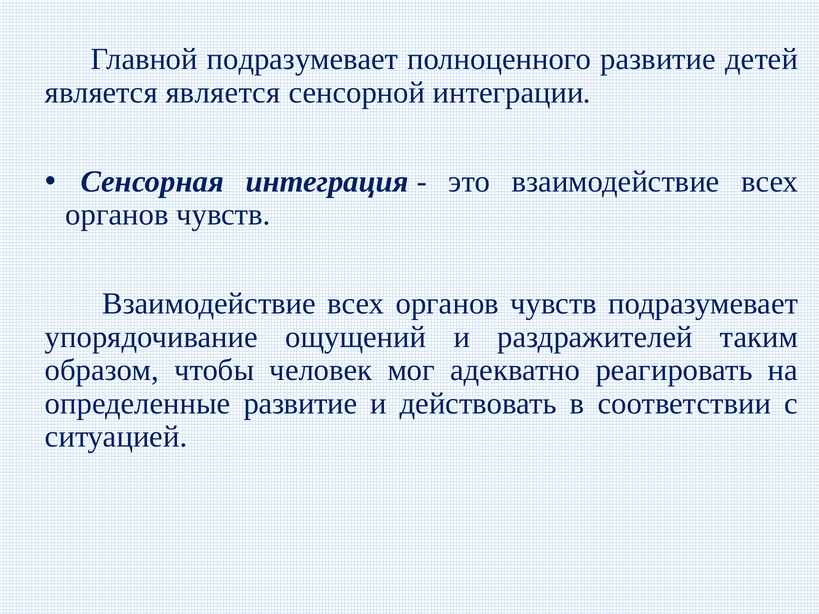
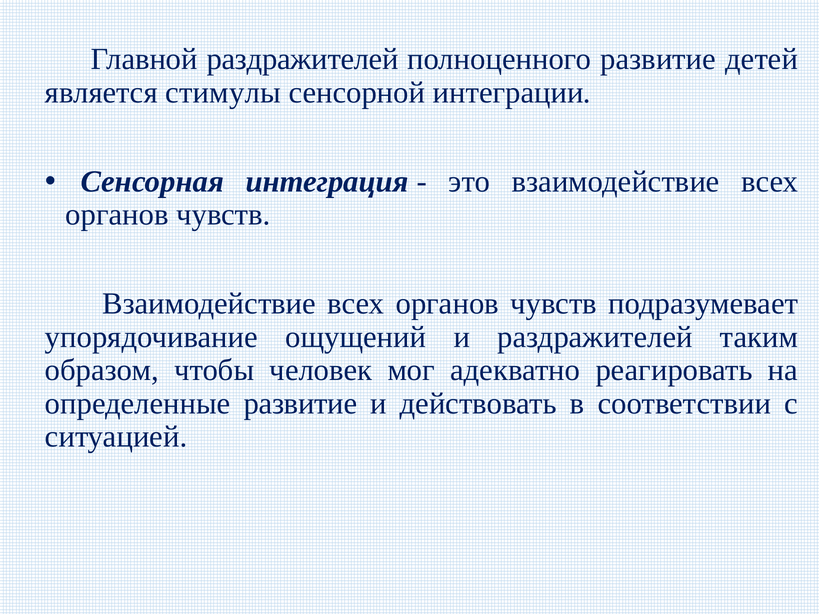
Главной подразумевает: подразумевает -> раздражителей (303, 59)
является является: является -> стимулы (223, 92)
